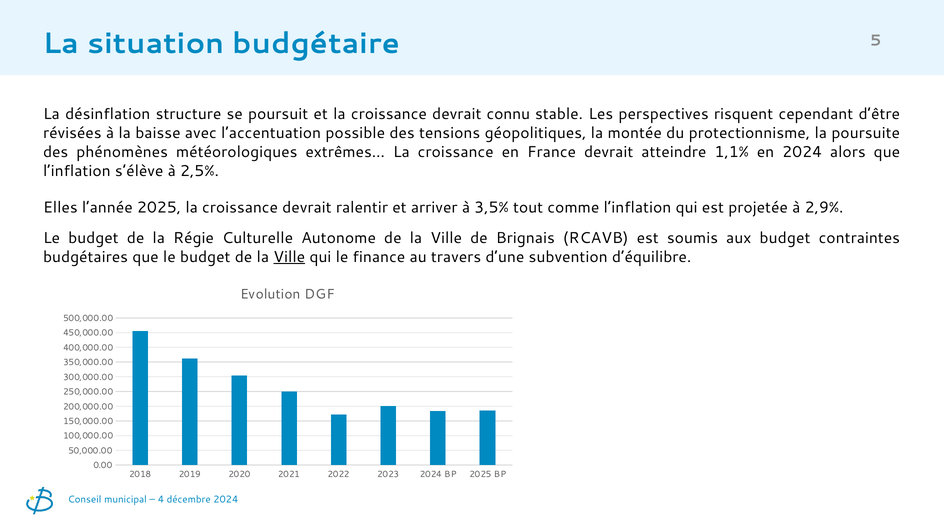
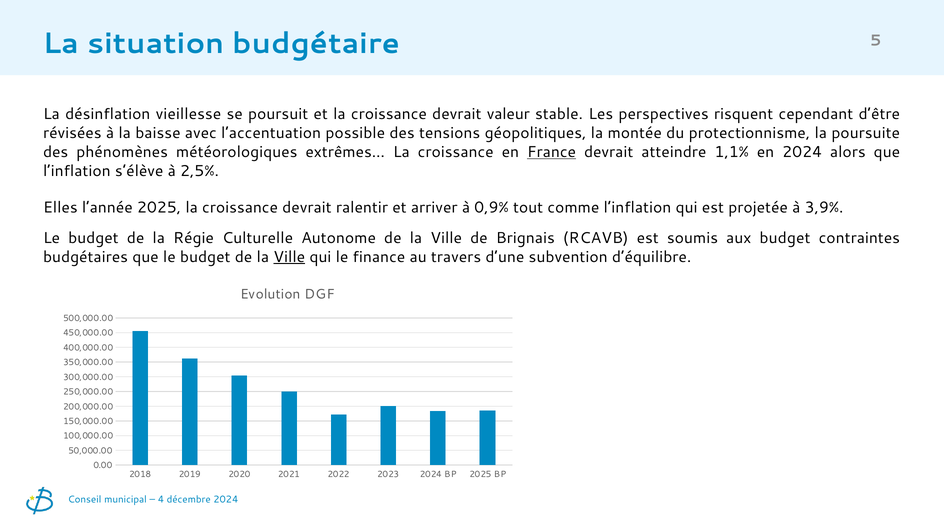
structure: structure -> vieillesse (188, 114)
connu: connu -> valeur (508, 114)
France underline: none -> present (552, 152)
3,5%: 3,5% -> 0,9% (491, 207)
2,9%: 2,9% -> 3,9% (824, 207)
